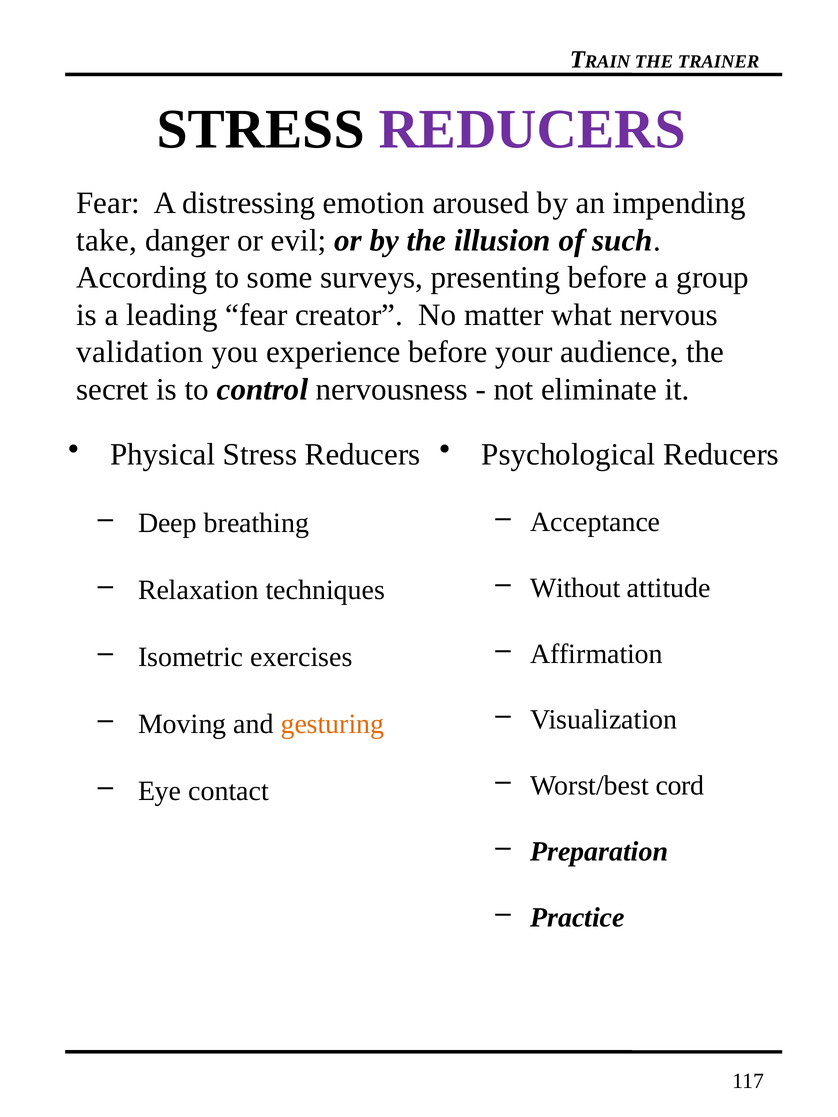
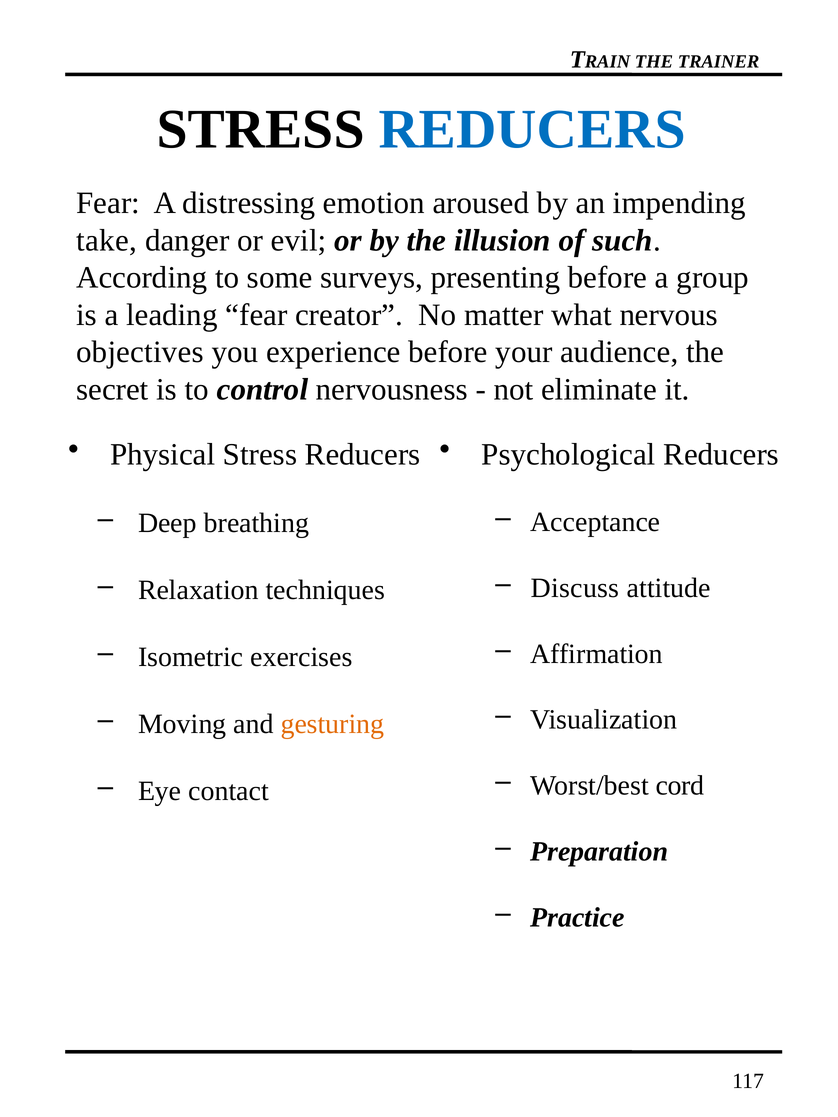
REDUCERS colour: purple -> blue (532, 130)
validation: validation -> objectives (140, 352)
Without: Without -> Discuss (575, 588)
